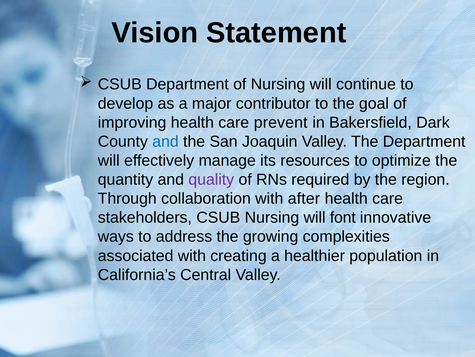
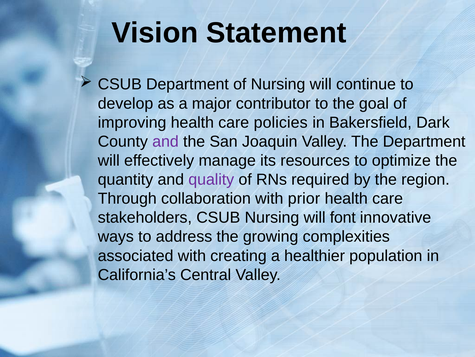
prevent: prevent -> policies (281, 122)
and colour: blue -> purple (166, 141)
after: after -> prior (304, 198)
